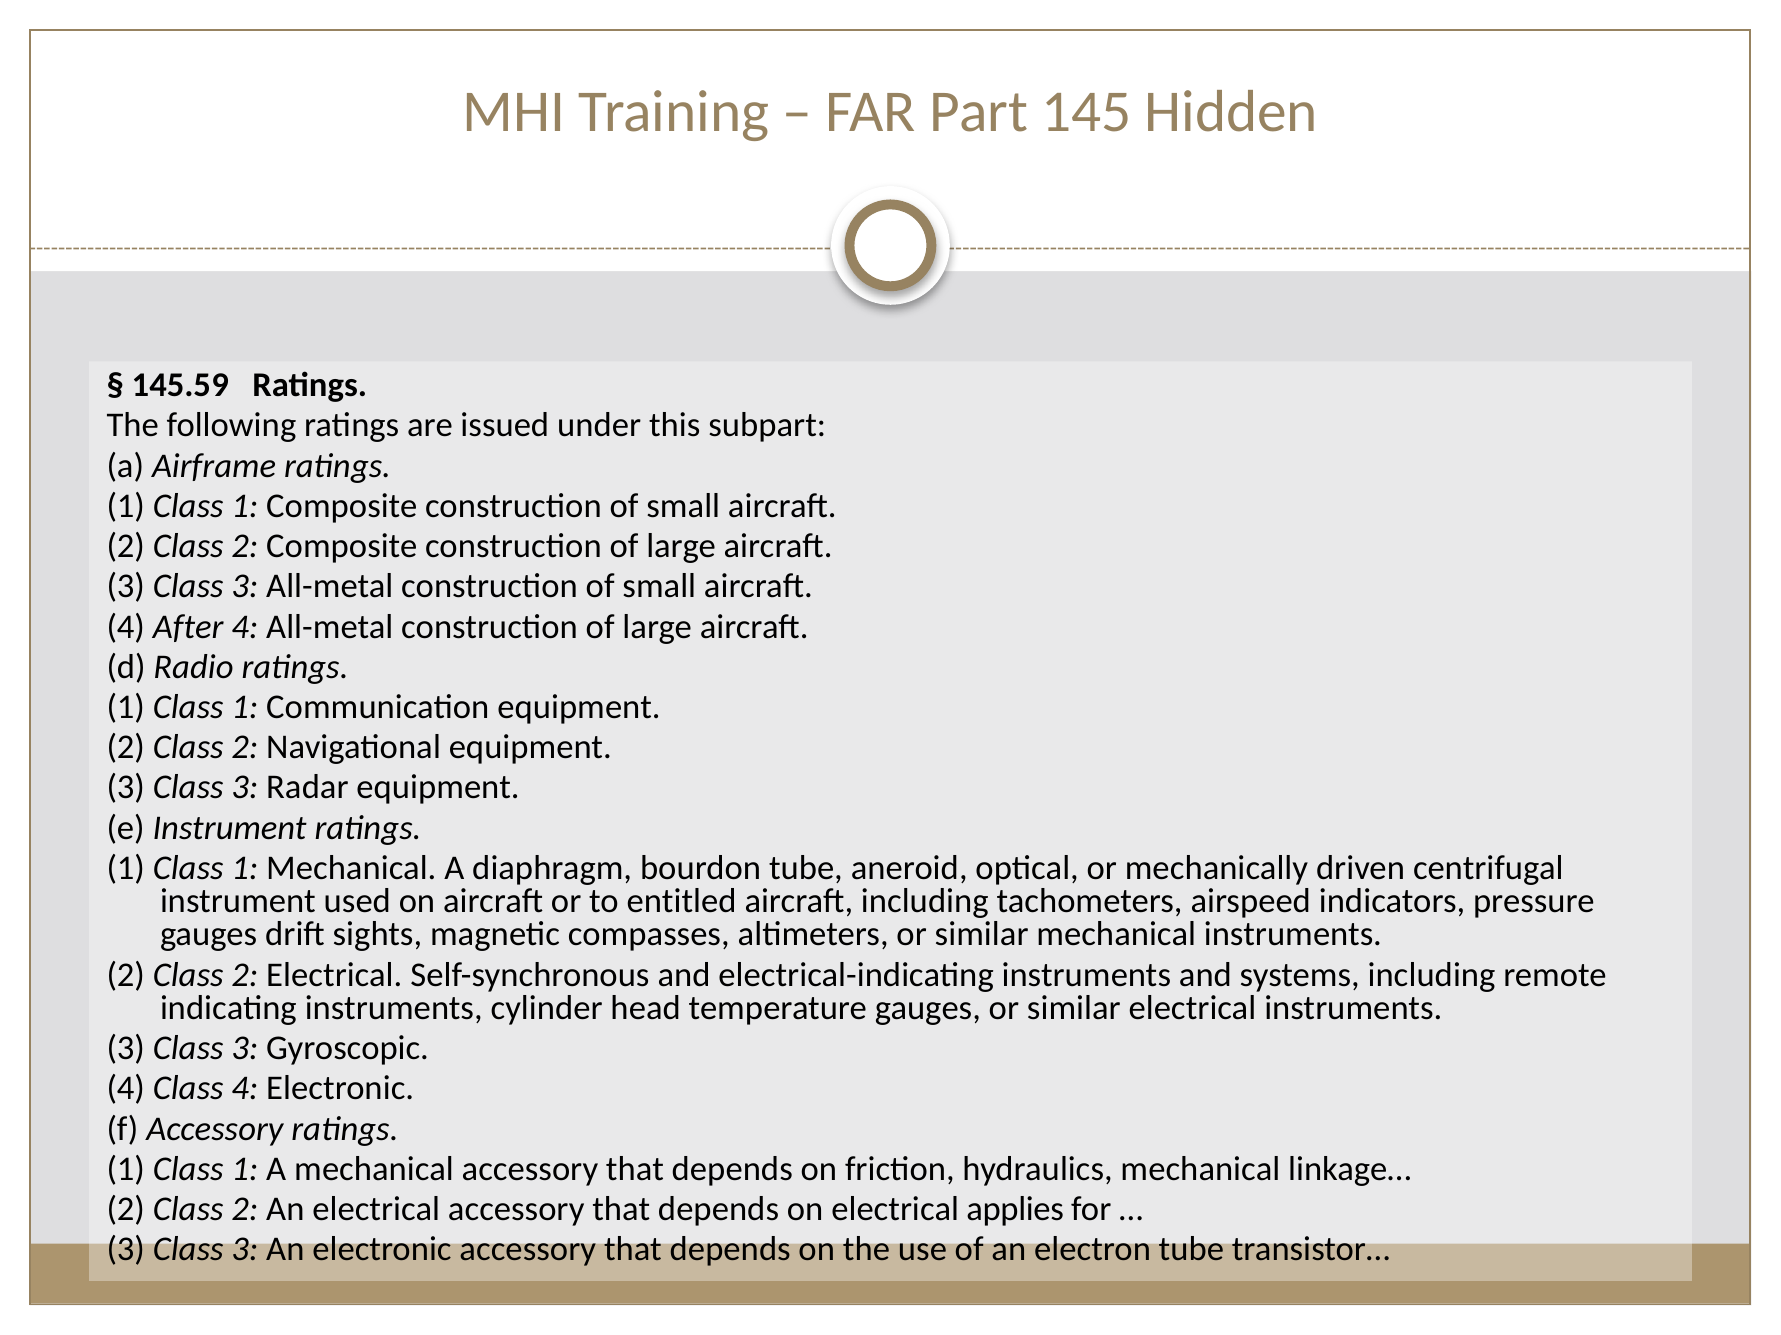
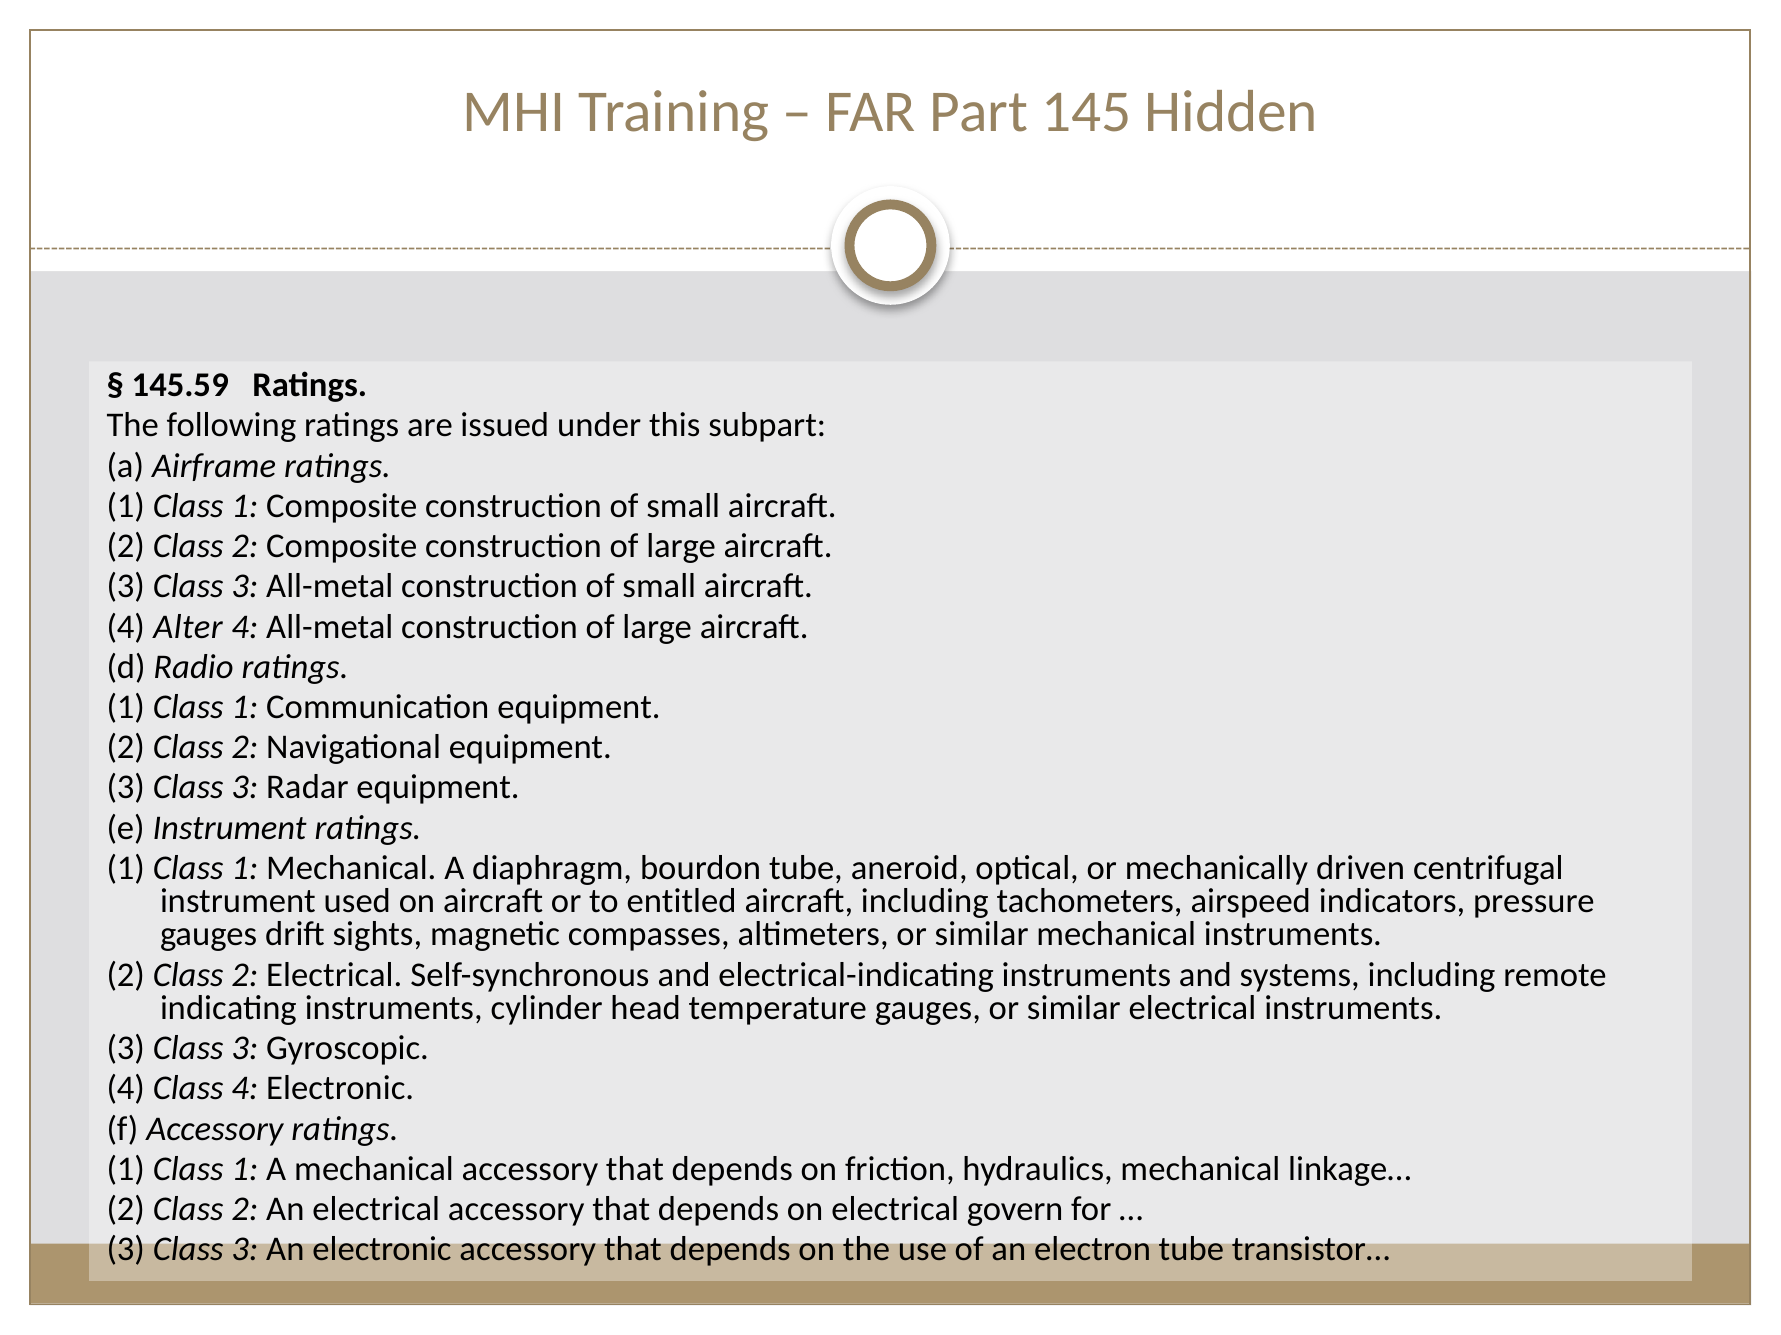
After: After -> Alter (188, 627)
applies: applies -> govern (1015, 1210)
